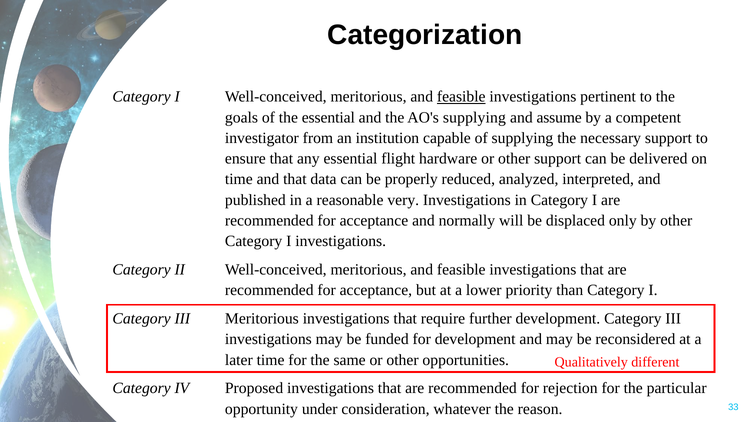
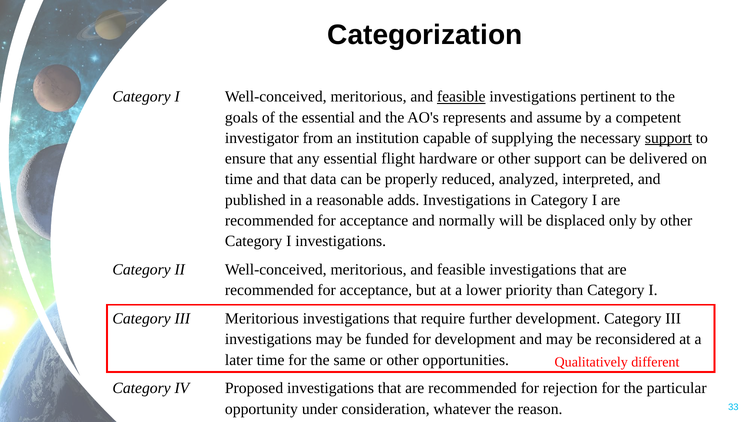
AO's supplying: supplying -> represents (474, 117)
support underline: none -> present (668, 138)
very: very -> adds (403, 200)
